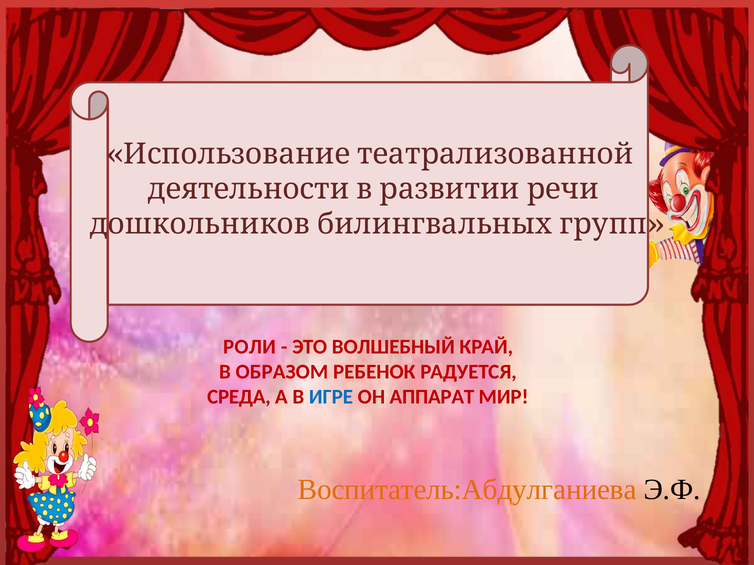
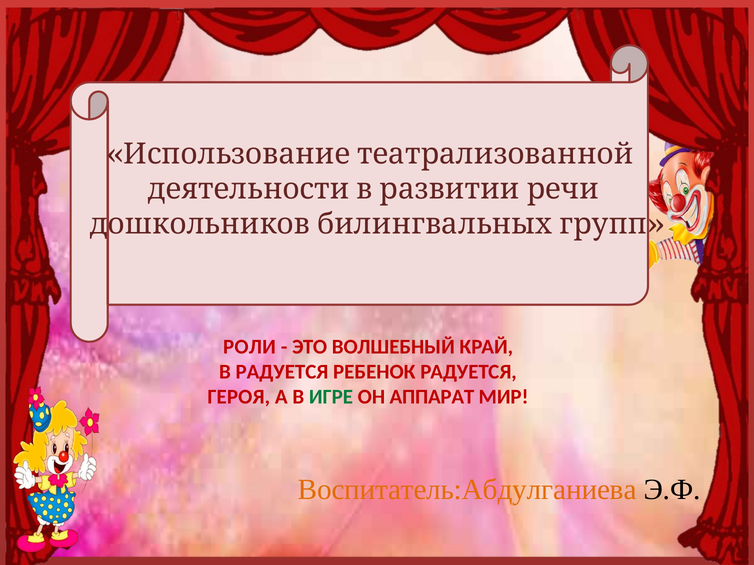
В ОБРАЗОМ: ОБРАЗОМ -> РАДУЕТСЯ (282, 372)
СРЕДА: СРЕДА -> ГЕРОЯ (239, 397)
ИГРЕ colour: blue -> green (331, 397)
